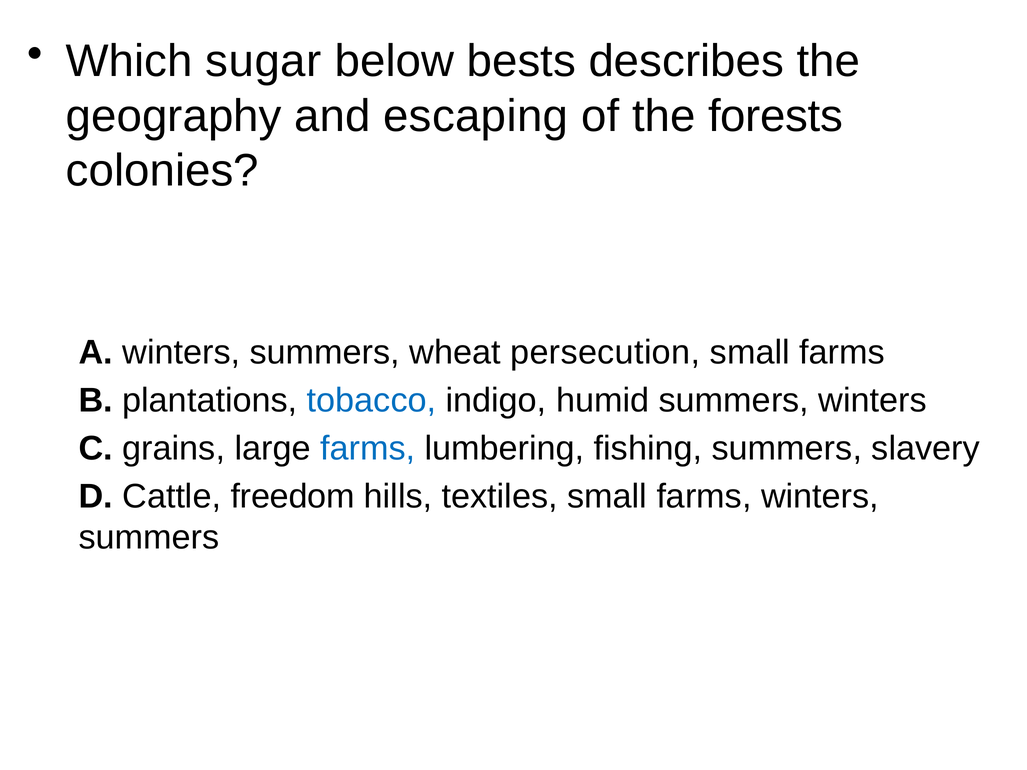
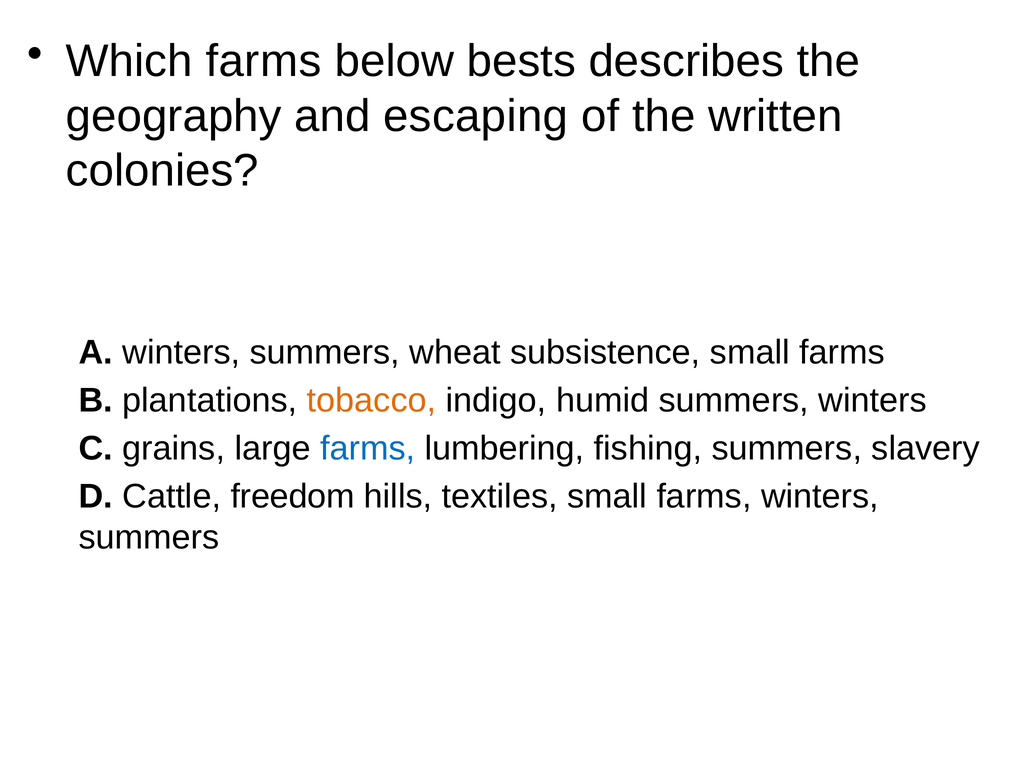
Which sugar: sugar -> farms (263, 61)
forests: forests -> written (775, 116)
persecution: persecution -> subsistence (605, 353)
tobacco colour: blue -> orange (372, 401)
